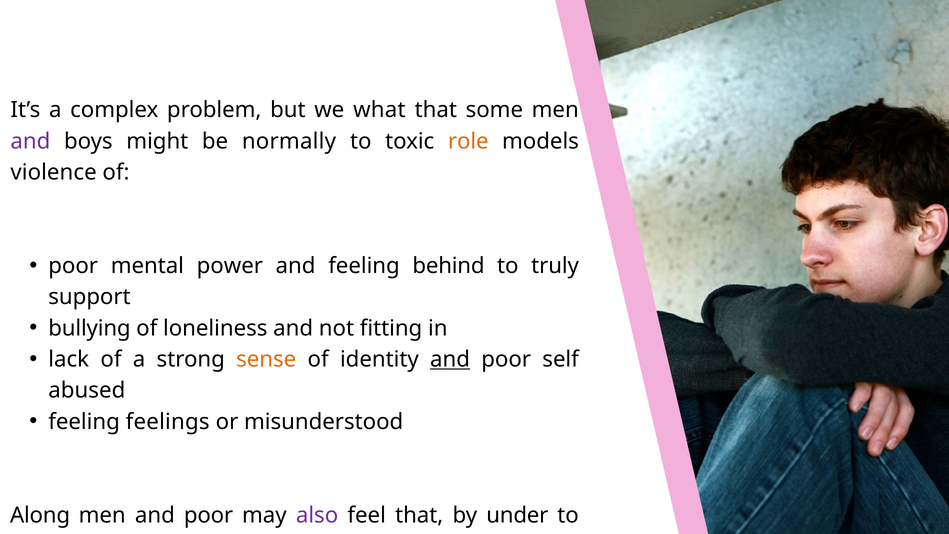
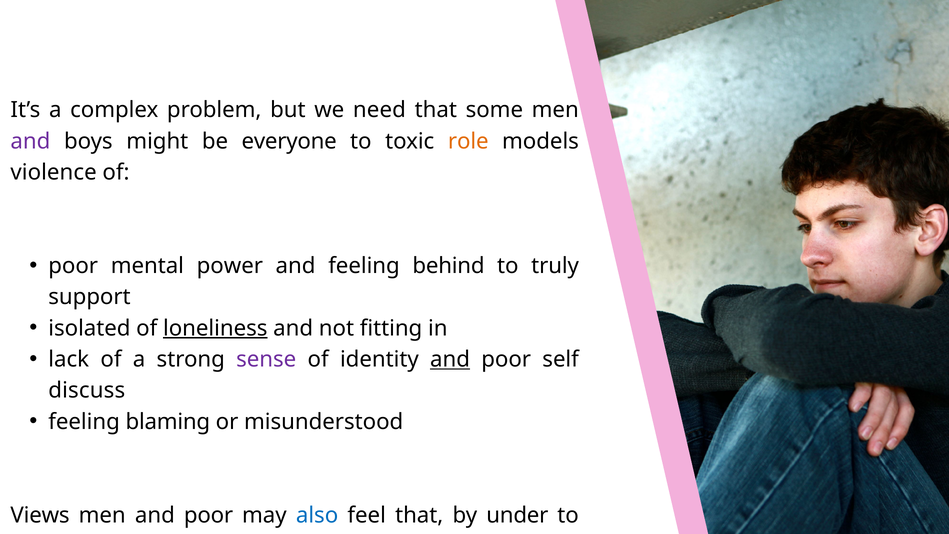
what: what -> need (379, 110)
normally: normally -> everyone (289, 141)
bullying: bullying -> isolated (89, 328)
loneliness underline: none -> present (215, 328)
sense colour: orange -> purple (266, 359)
abused: abused -> discuss (87, 390)
feelings: feelings -> blaming (168, 422)
Along: Along -> Views (40, 515)
also colour: purple -> blue (317, 515)
